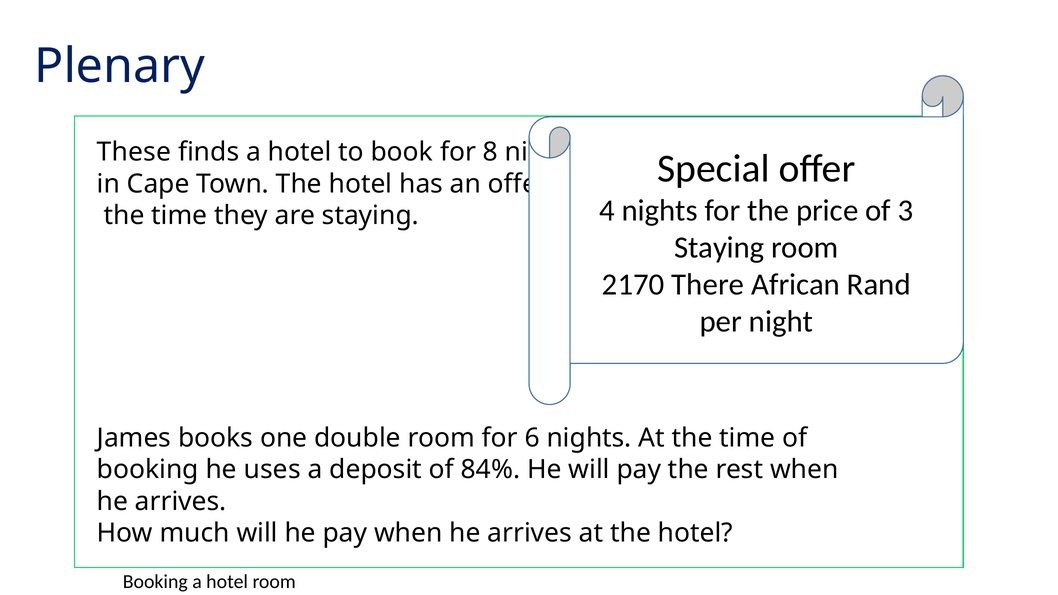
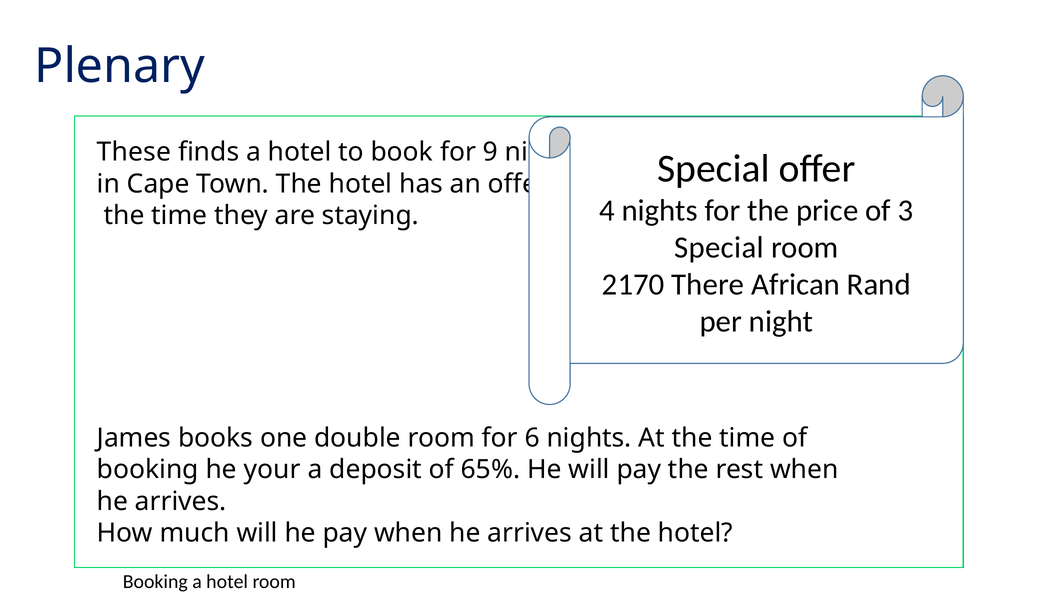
8: 8 -> 9 (490, 152)
Staying: Staying -> Special (719, 248)
uses: uses -> your (272, 470)
84%: 84% -> 65% (490, 470)
